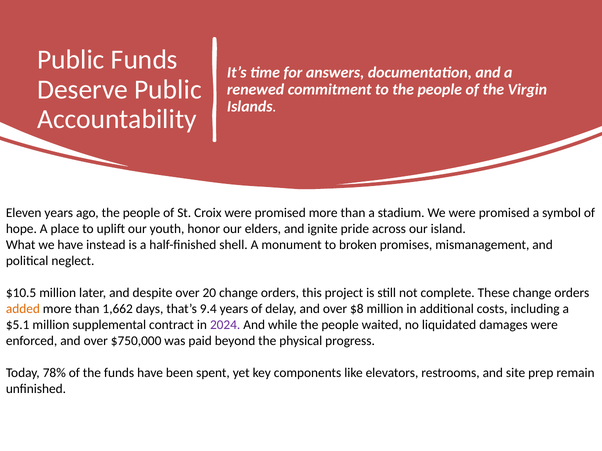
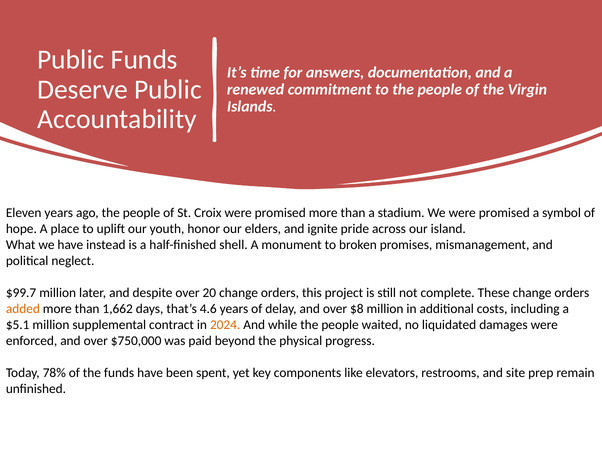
$10.5: $10.5 -> $99.7 (21, 293)
9.4: 9.4 -> 4.6 (208, 309)
2024 colour: purple -> orange (225, 325)
